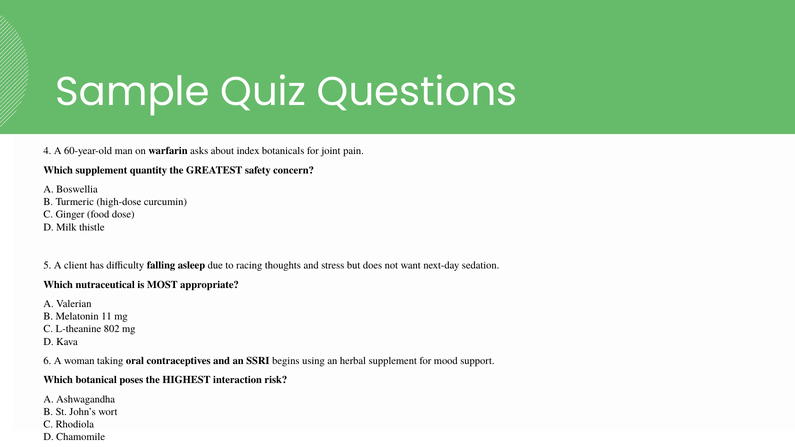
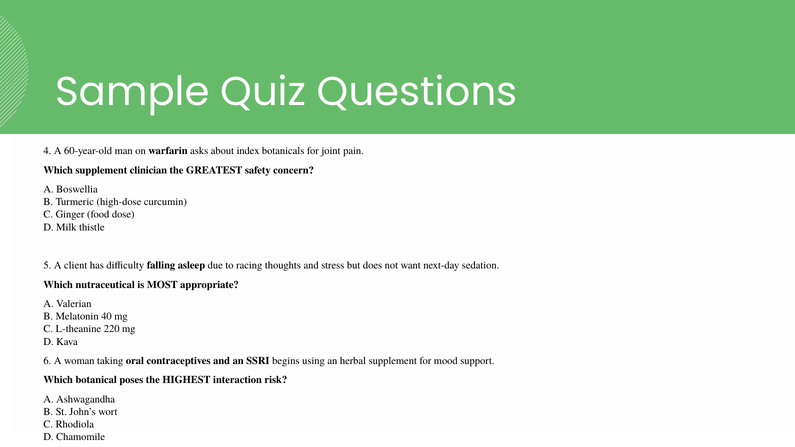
quantity: quantity -> clinician (148, 170)
11: 11 -> 40 (106, 317)
802: 802 -> 220 (112, 329)
